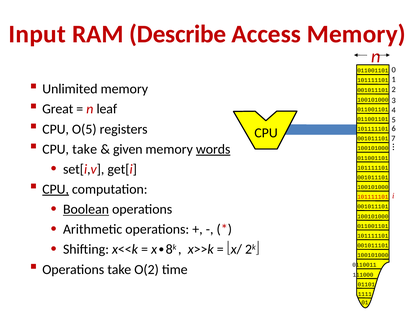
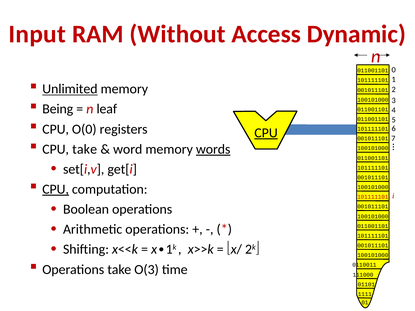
Describe: Describe -> Without (178, 34)
Access Memory: Memory -> Dynamic (356, 34)
Unlimited underline: none -> present (70, 89)
Great: Great -> Being (58, 109)
O(5: O(5 -> O(0 (84, 129)
CPU underline: none -> present (266, 133)
given: given -> word (128, 149)
Boolean underline: present -> none (86, 209)
8: 8 -> 1 (169, 250)
O(2: O(2 -> O(3 (147, 270)
